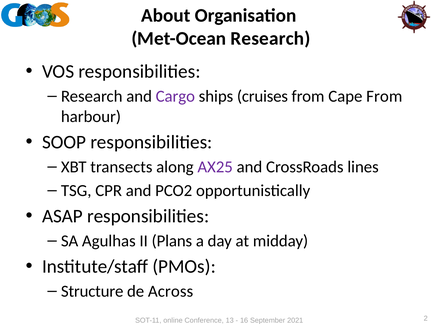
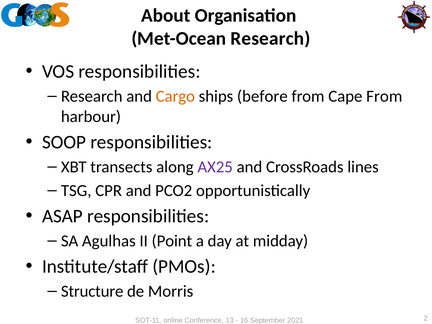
Cargo colour: purple -> orange (175, 96)
cruises: cruises -> before (262, 96)
Plans: Plans -> Point (172, 241)
Across: Across -> Morris (171, 291)
